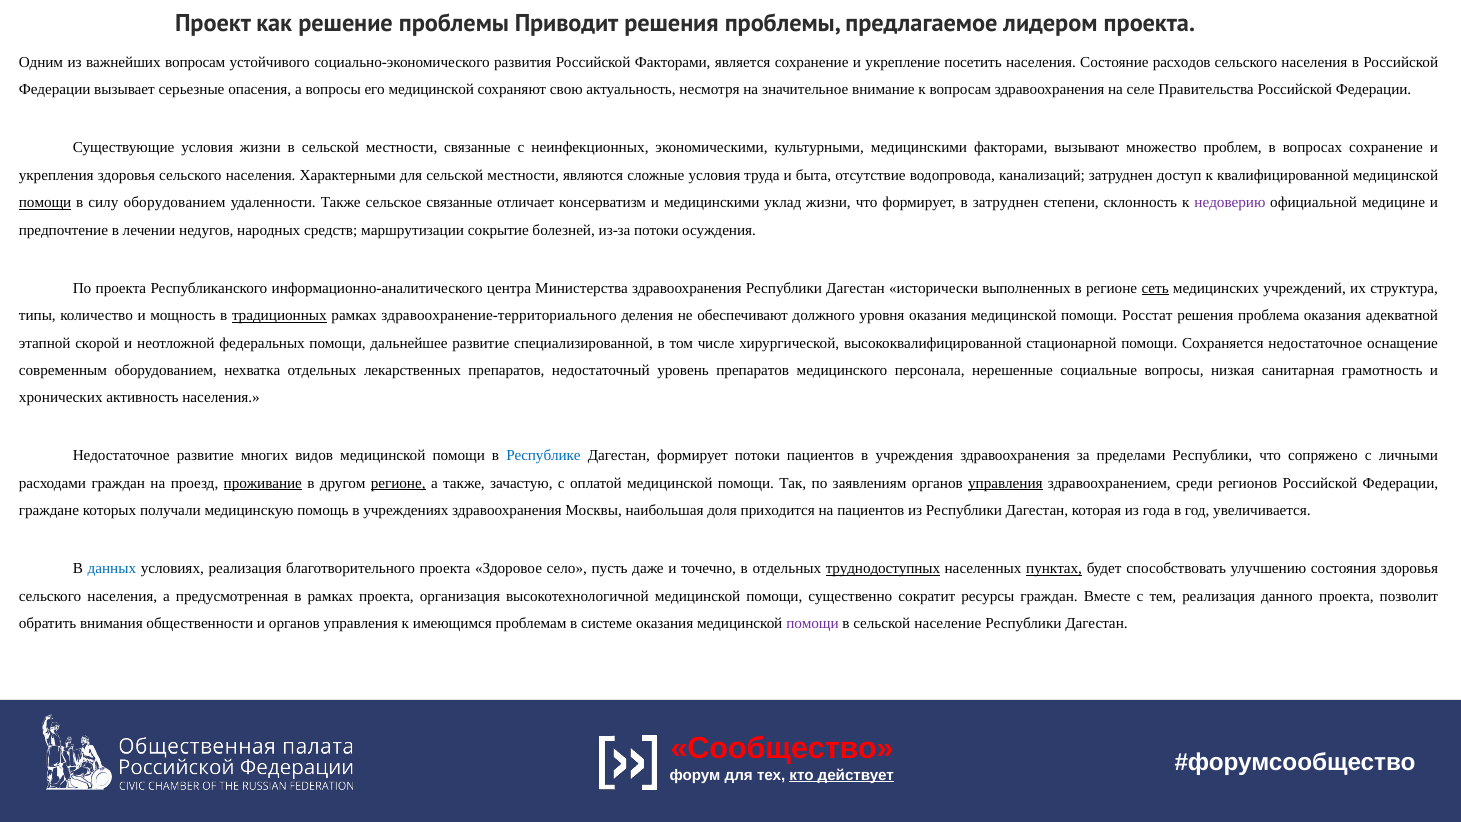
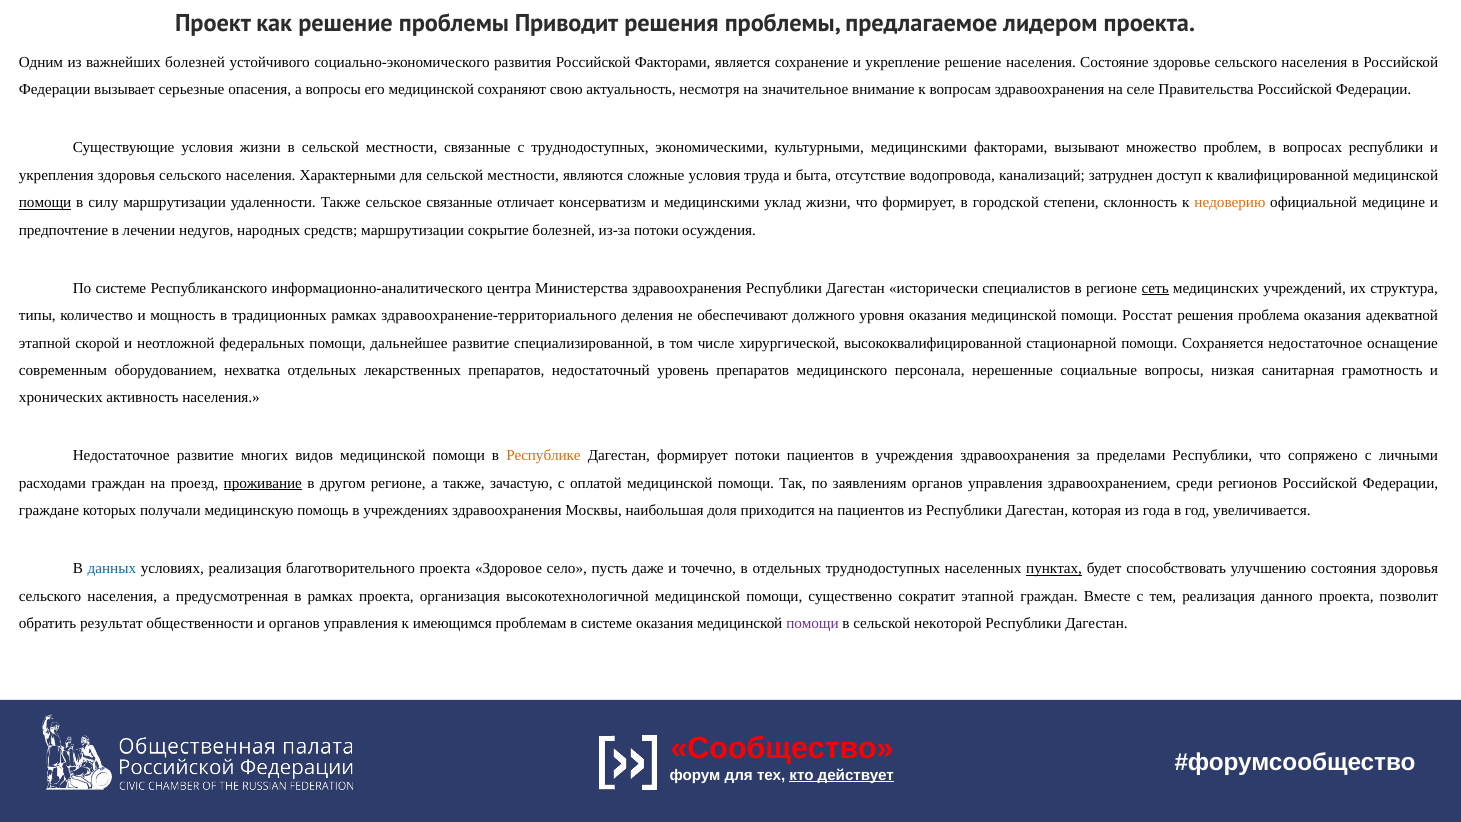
важнейших вопросам: вопросам -> болезней (195, 62)
укрепление посетить: посетить -> решение (973, 62)
расходов: расходов -> здоровье (1182, 62)
с неинфекционных: неинфекционных -> труднодоступных (590, 148)
вопросах сохранение: сохранение -> республики (1386, 148)
силу оборудованием: оборудованием -> маршрутизации (175, 203)
в затруднен: затруднен -> городской (1006, 203)
недоверию colour: purple -> orange (1230, 203)
По проекта: проекта -> системе (121, 288)
выполненных: выполненных -> специалистов (1026, 288)
традиционных underline: present -> none (279, 315)
Республике colour: blue -> orange (544, 456)
регионе underline: present -> none (398, 483)
управления underline: present -> none (1005, 483)
труднодоступных underline: present -> none (883, 568)
сократит ресурсы: ресурсы -> этапной (988, 596)
внимания: внимания -> результат (111, 623)
население: население -> некоторой (948, 623)
